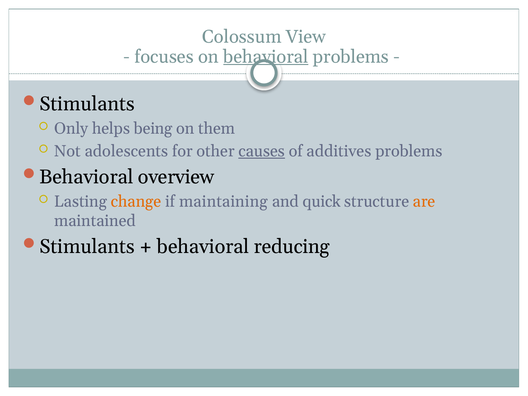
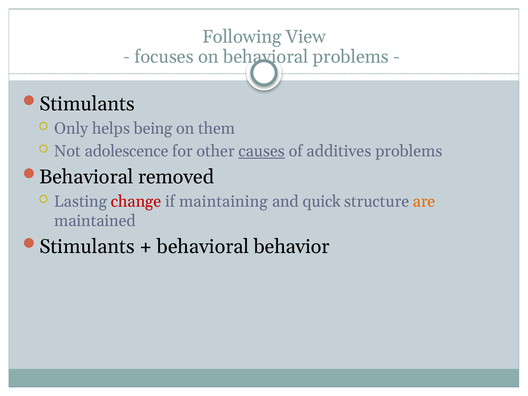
Colossum: Colossum -> Following (242, 37)
behavioral underline: present -> none (266, 57)
adolescents: adolescents -> adolescence (127, 151)
overview: overview -> removed (176, 177)
change colour: orange -> red (136, 201)
reducing: reducing -> behavior (292, 247)
